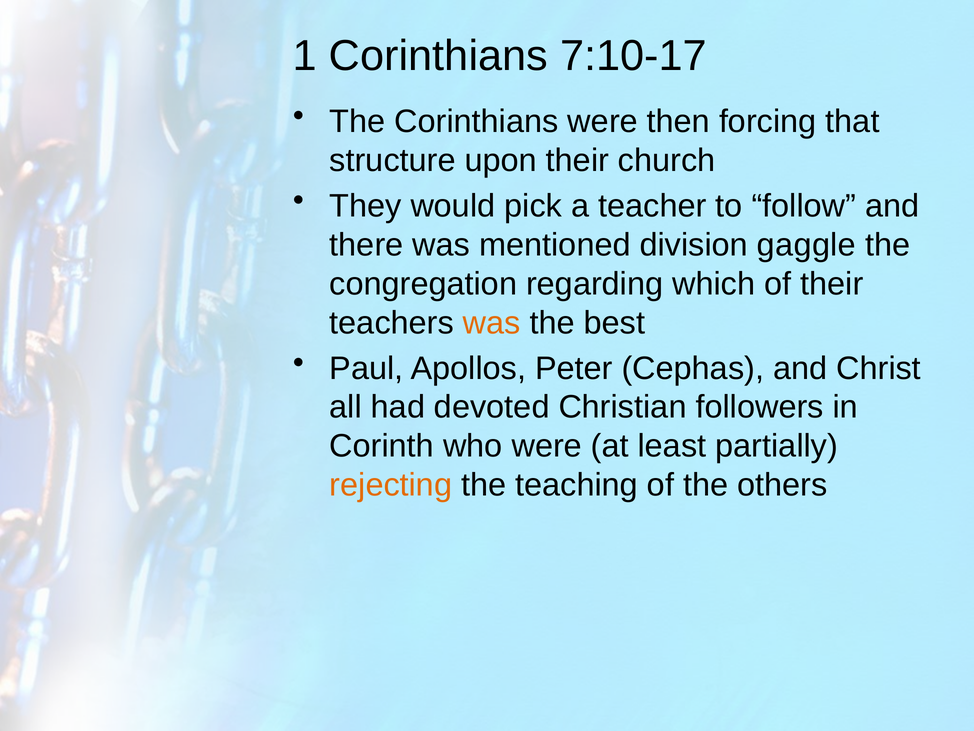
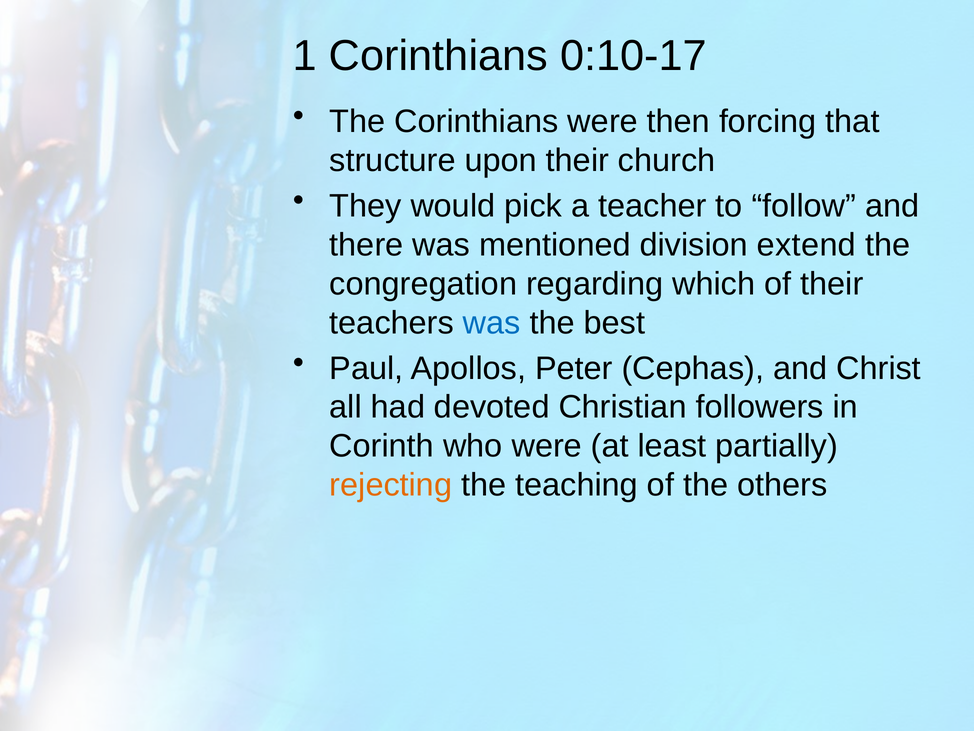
7:10-17: 7:10-17 -> 0:10-17 (633, 56)
gaggle: gaggle -> extend (806, 245)
was colour: orange -> blue (492, 323)
